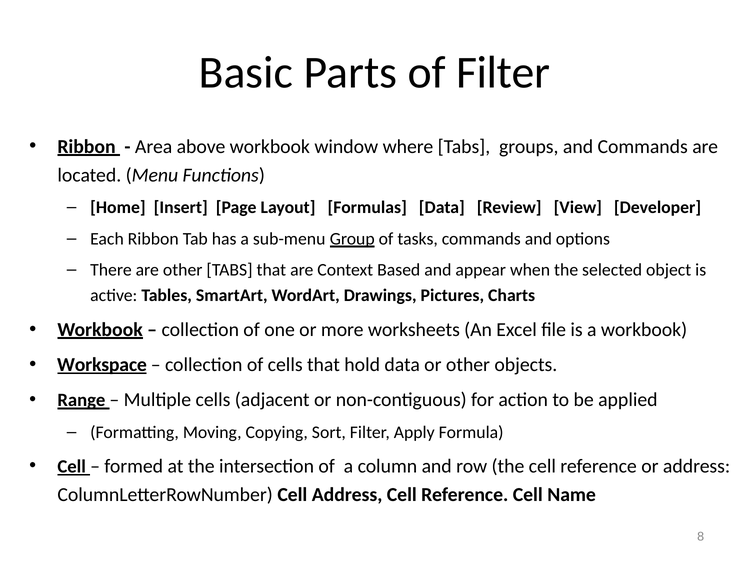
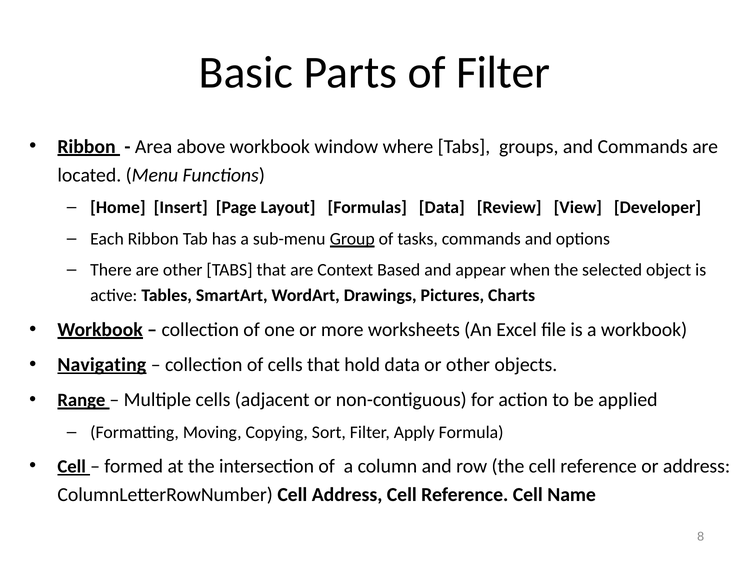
Workspace: Workspace -> Navigating (102, 365)
